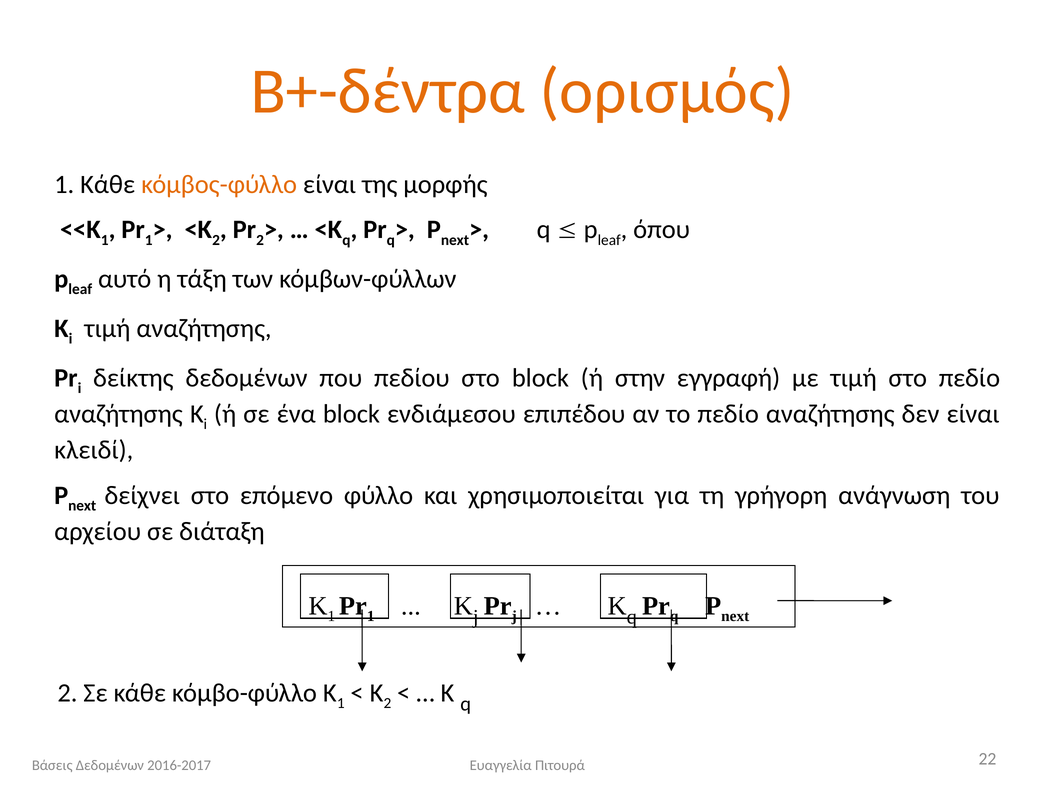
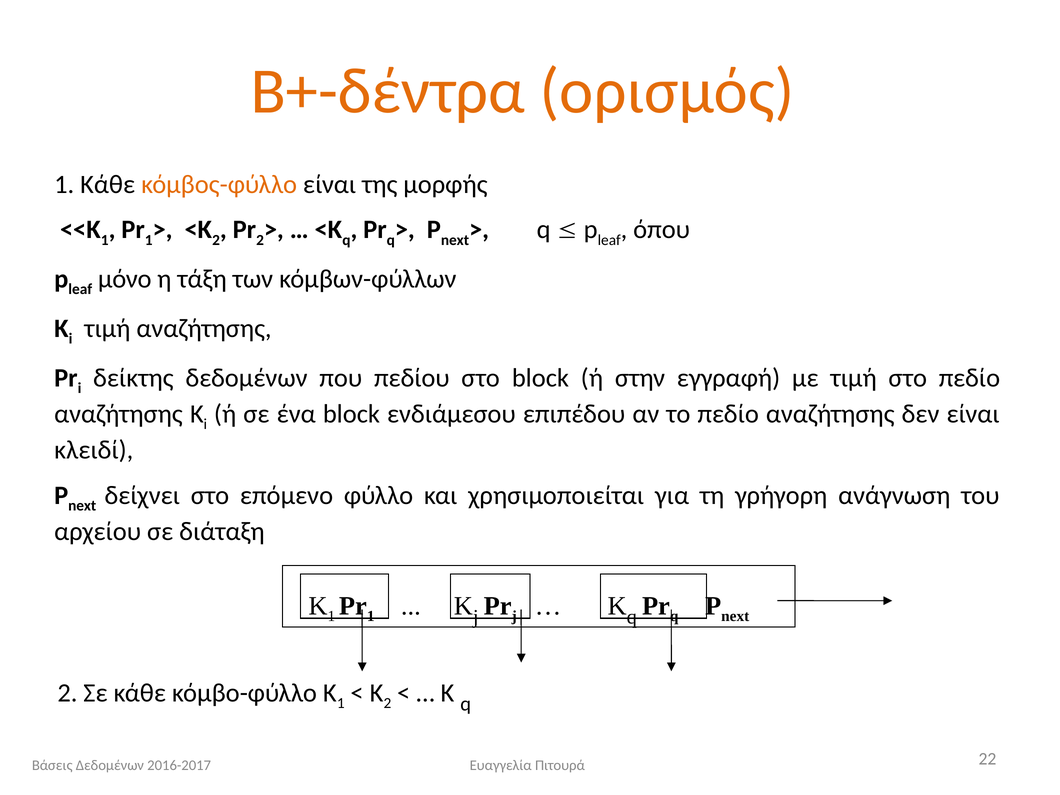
αυτό: αυτό -> μόνο (125, 279)
